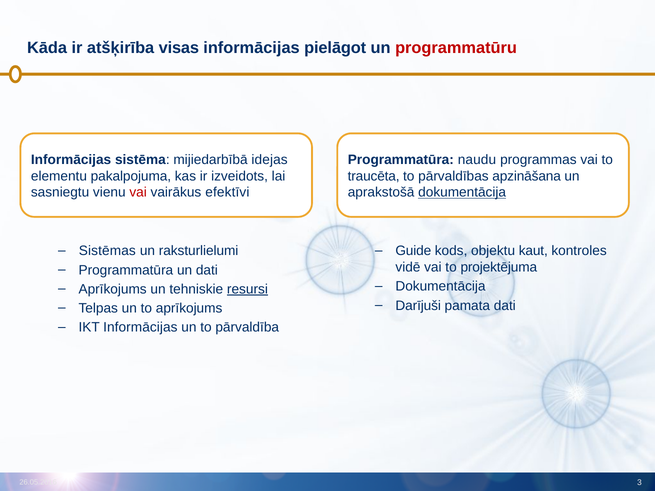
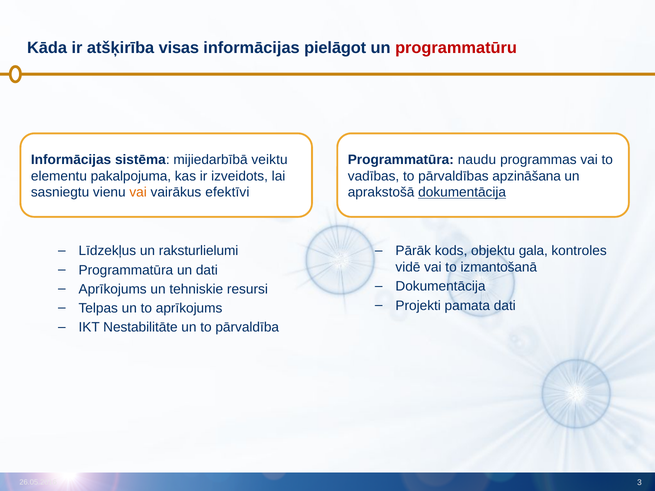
idejas: idejas -> veiktu (270, 160)
traucēta: traucēta -> vadības (374, 176)
vai colour: red -> orange (138, 193)
Sistēmas: Sistēmas -> Līdzekļus (107, 251)
Guide: Guide -> Pārāk (413, 251)
kaut: kaut -> gala (533, 251)
projektējuma: projektējuma -> izmantošanā (499, 267)
resursi underline: present -> none (247, 289)
Darījuši: Darījuši -> Projekti (418, 306)
IKT Informācijas: Informācijas -> Nestabilitāte (140, 328)
